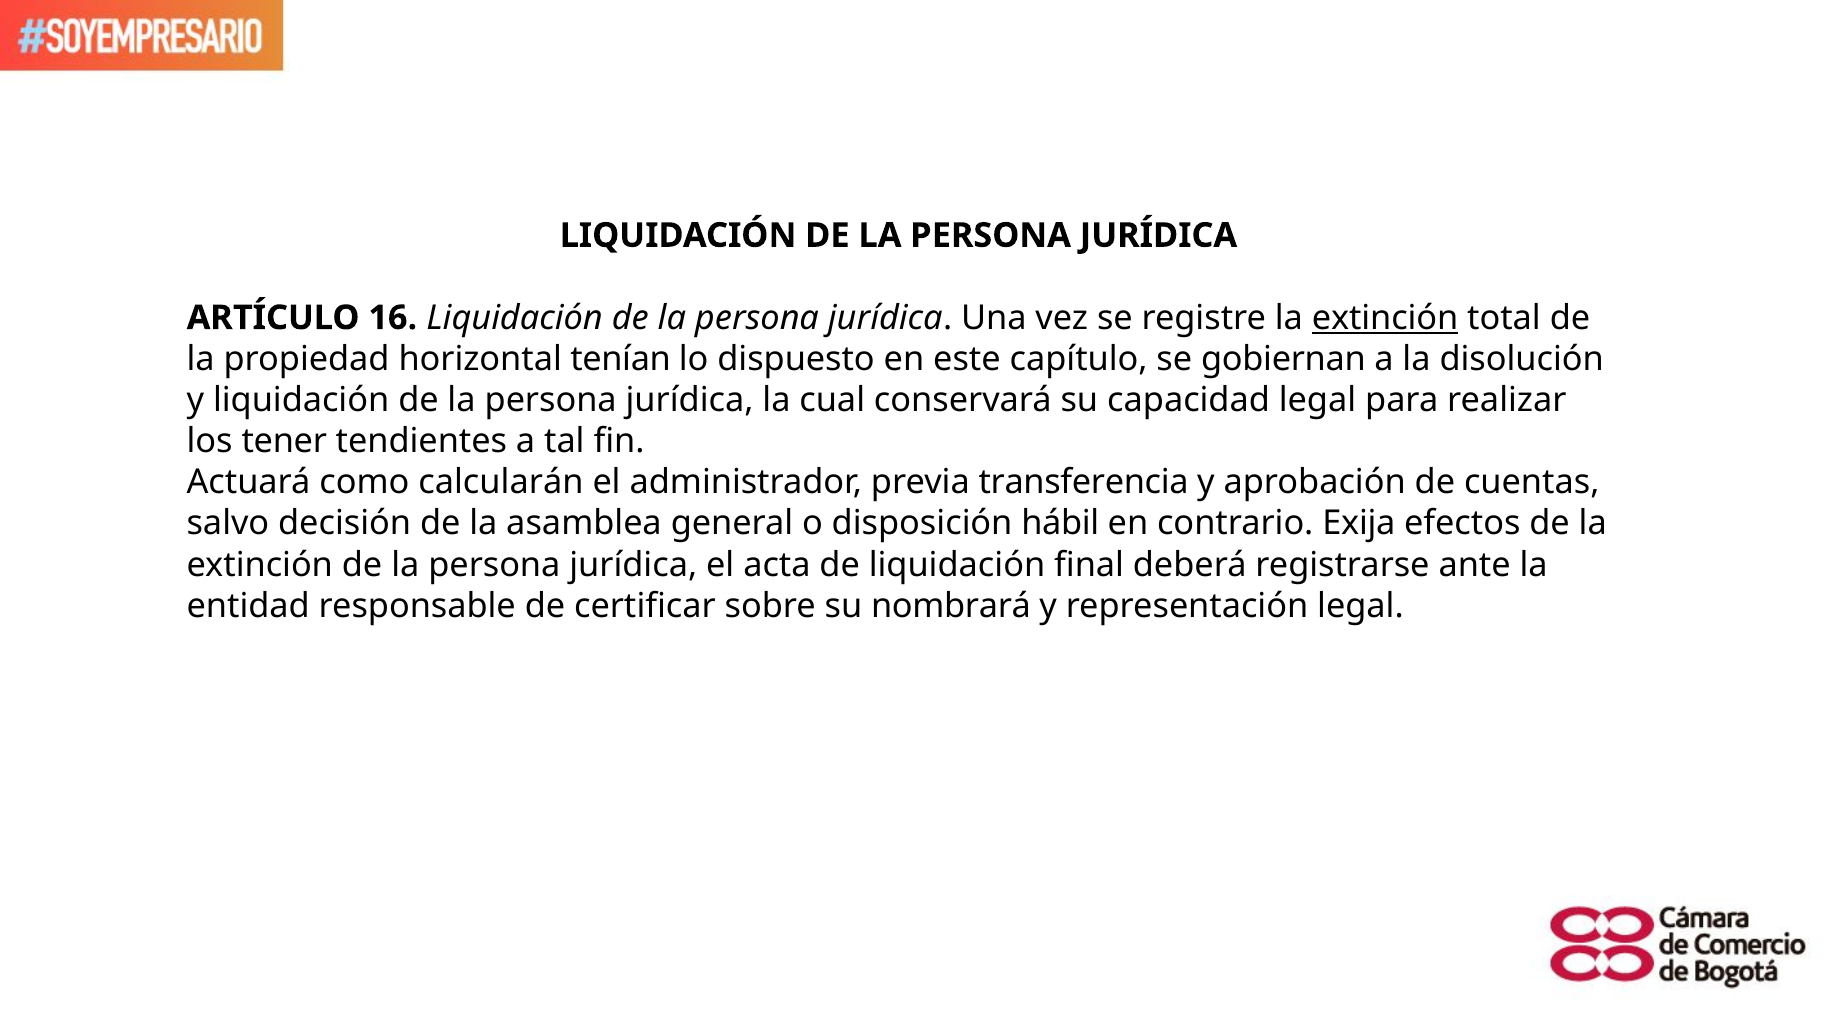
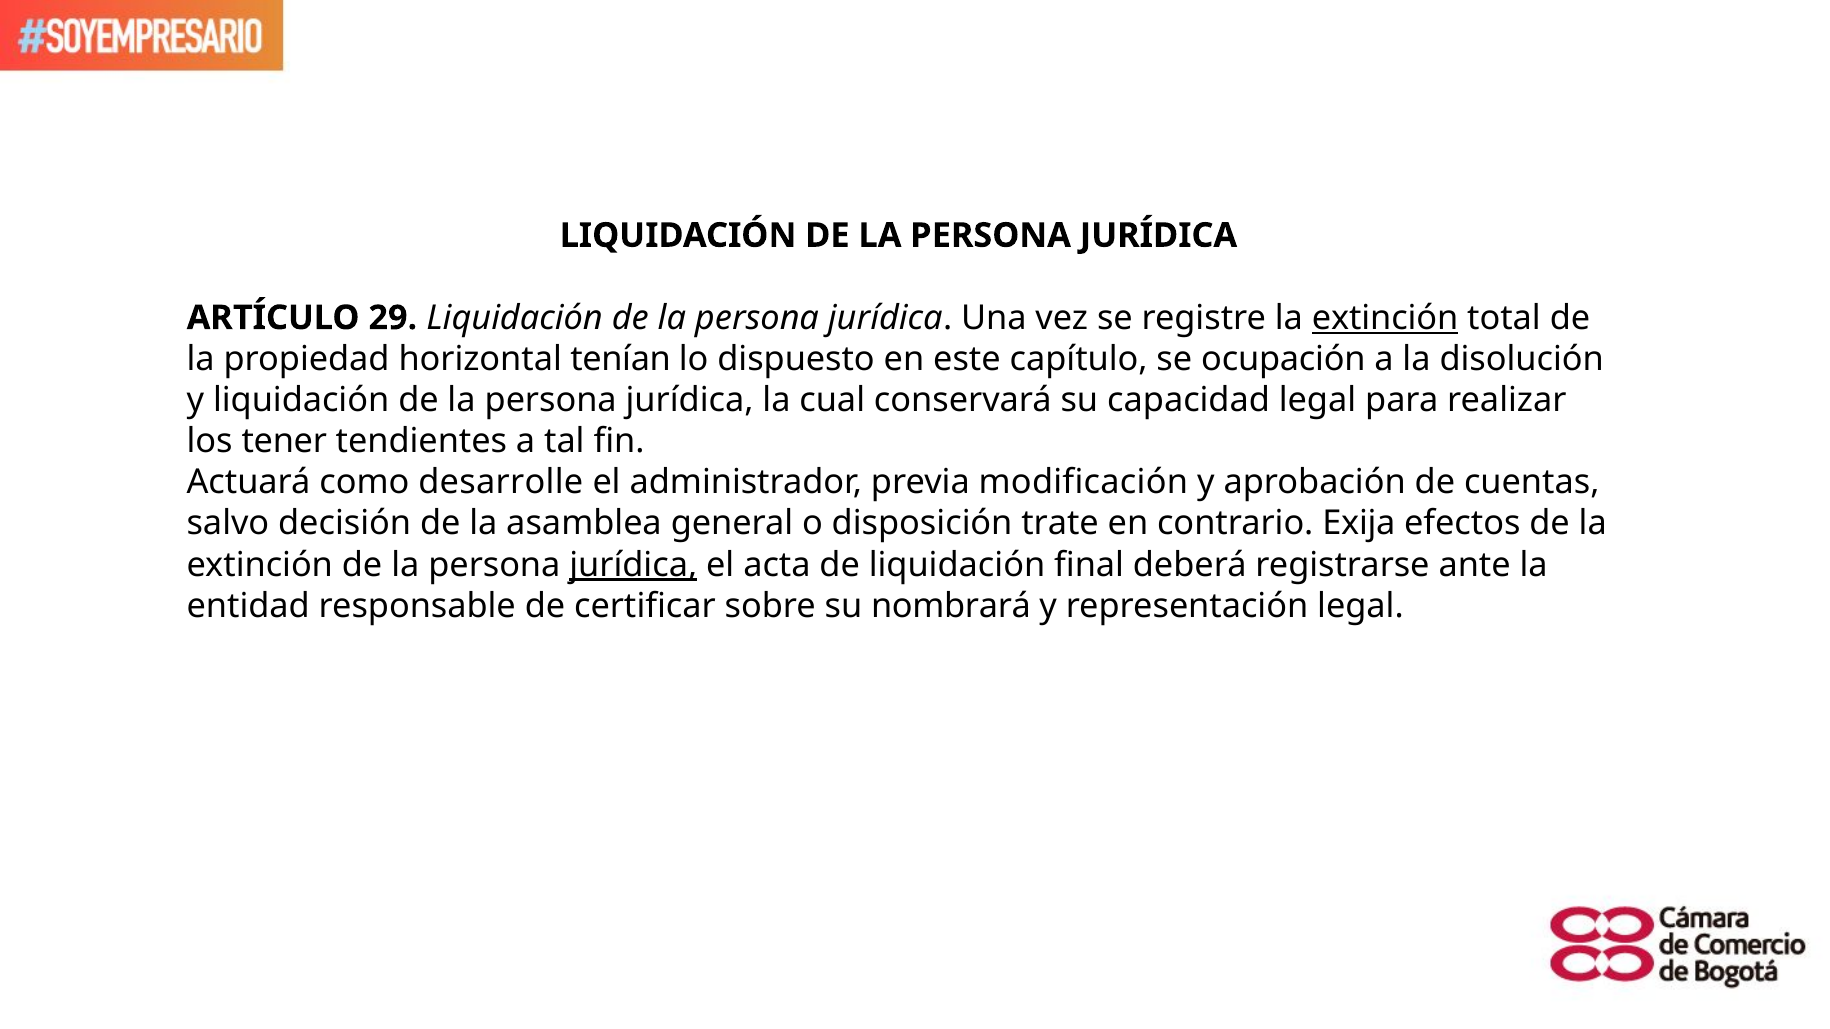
16: 16 -> 29 (393, 318)
gobiernan: gobiernan -> ocupación (1283, 359)
calcularán: calcularán -> desarrolle (501, 483)
transferencia: transferencia -> modificación (1083, 483)
hábil: hábil -> trate (1060, 524)
jurídica underline: none -> present (633, 565)
